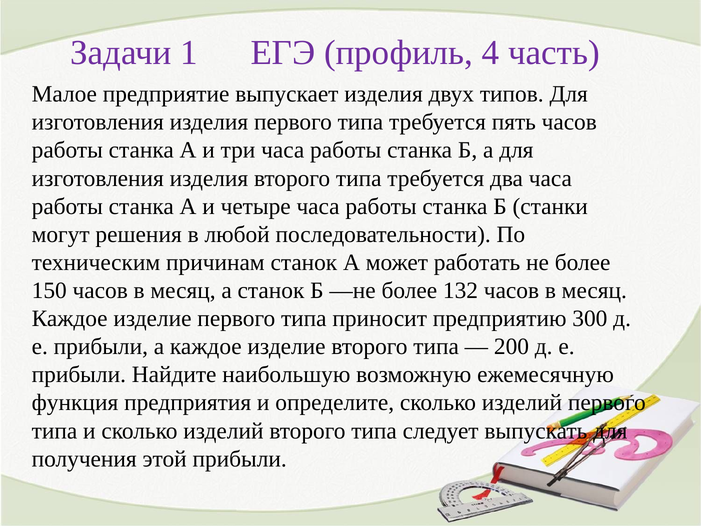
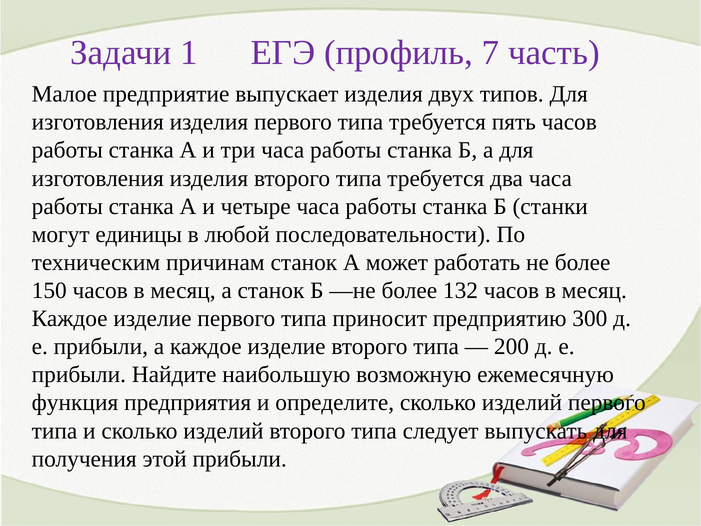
4: 4 -> 7 (491, 52)
решения: решения -> единицы (139, 234)
